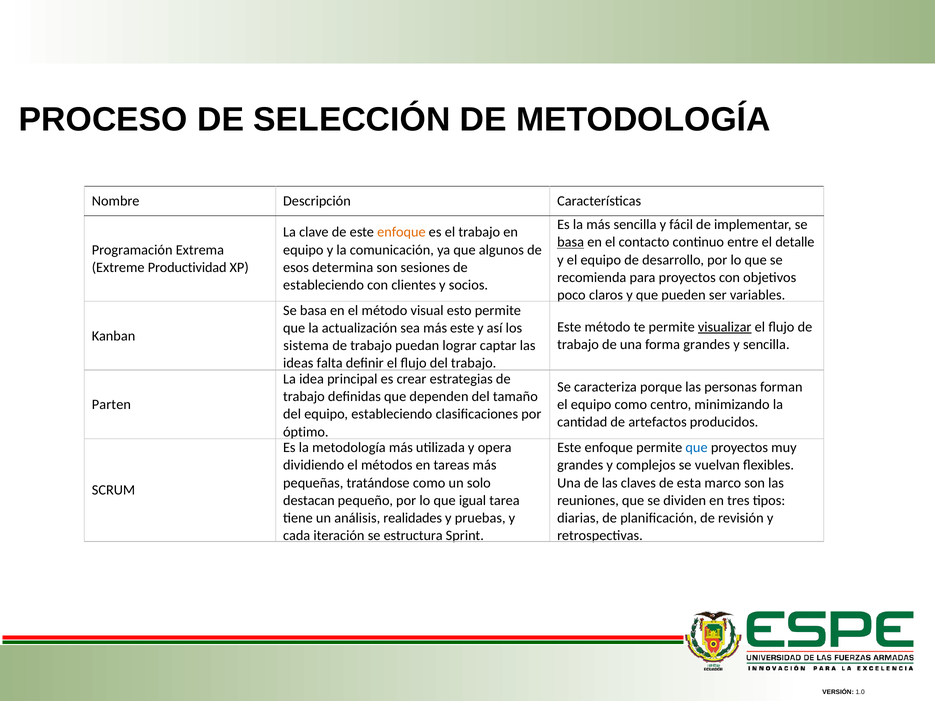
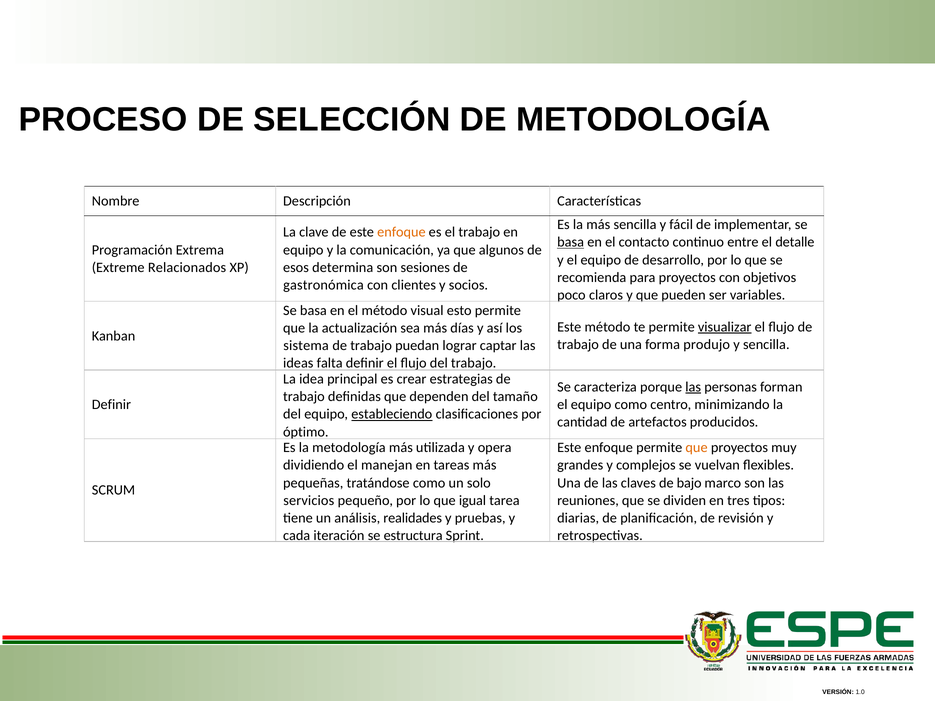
Productividad: Productividad -> Relacionados (187, 268)
estableciendo: estableciendo -> gastronómica (323, 285)
más este: este -> días (462, 328)
forma grandes: grandes -> produjo (707, 345)
las underline: none -> present (693, 387)
Parten: Parten -> Definir (111, 405)
estableciendo underline: none -> present (392, 414)
que colour: blue -> orange (697, 448)
métodos: métodos -> manejan (387, 465)
esta: esta -> bajo (689, 483)
destacan: destacan -> servicios (309, 501)
